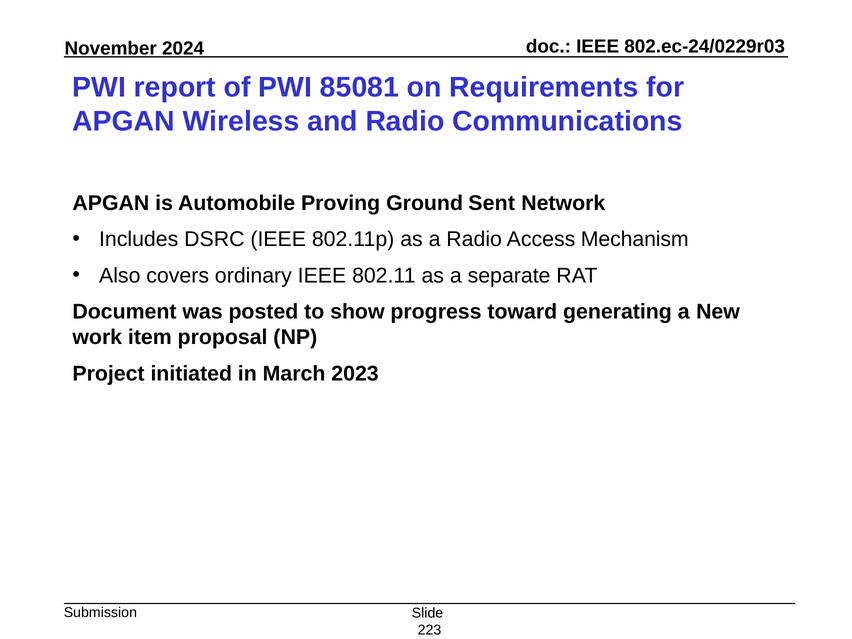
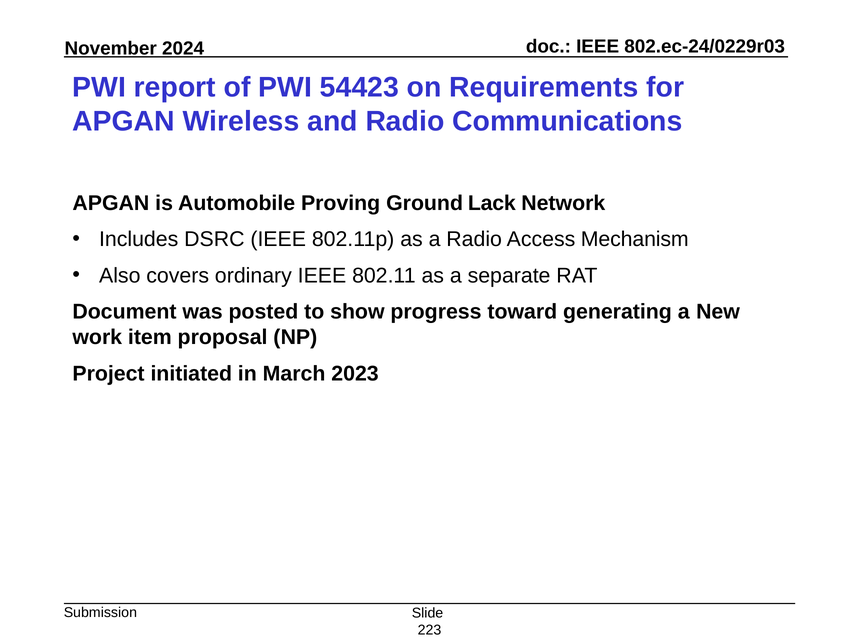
85081: 85081 -> 54423 (359, 87)
Sent: Sent -> Lack (492, 203)
